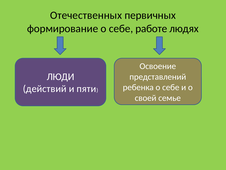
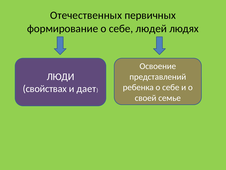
работе: работе -> людей (151, 28)
действий: действий -> свойствах (45, 89)
пяти: пяти -> дает (86, 89)
